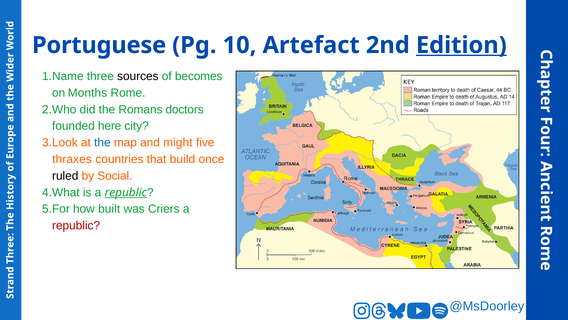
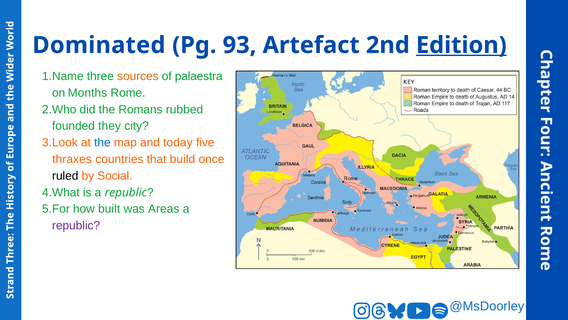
Portuguese: Portuguese -> Dominated (99, 45)
10: 10 -> 93 (240, 45)
sources colour: black -> orange (138, 76)
becomes: becomes -> palaestra (199, 76)
doctors: doctors -> rubbed (184, 109)
here: here -> they (110, 126)
might: might -> today (178, 142)
republic underline: present -> none (126, 192)
Criers: Criers -> Areas (164, 209)
republic colour: red -> purple (76, 225)
